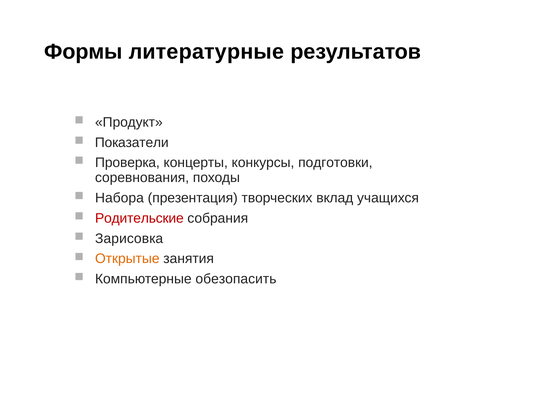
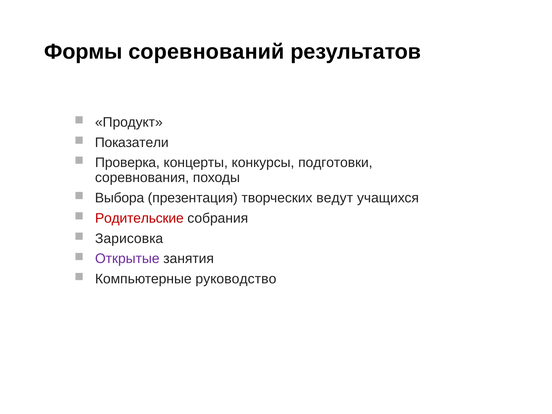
литературные: литературные -> соревнований (206, 52)
Набора: Набора -> Выбора (120, 198)
вклад: вклад -> ведут (335, 198)
Открытые colour: orange -> purple (127, 259)
обезопасить: обезопасить -> руководство (236, 279)
